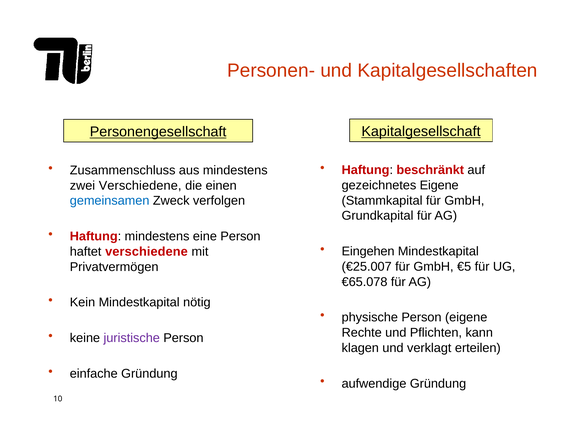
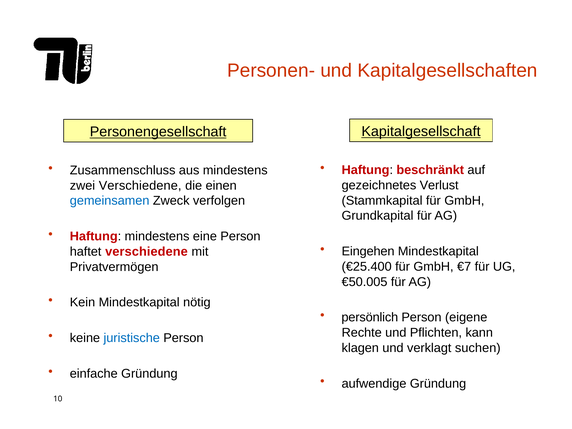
gezeichnetes Eigene: Eigene -> Verlust (439, 185)
€25.007: €25.007 -> €25.400 (367, 267)
€5: €5 -> €7 (464, 267)
€65.078: €65.078 -> €50.005 (365, 282)
physische: physische -> persönlich (370, 317)
juristische colour: purple -> blue (132, 338)
erteilen: erteilen -> suchen (478, 348)
